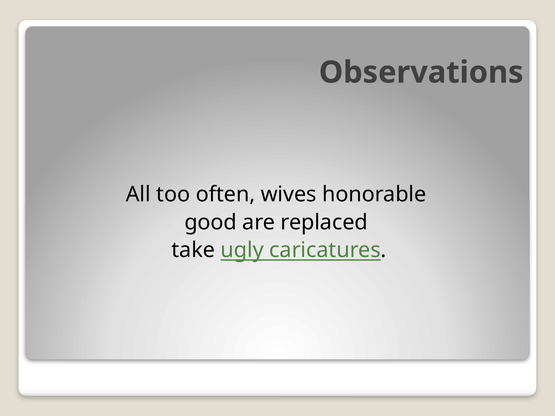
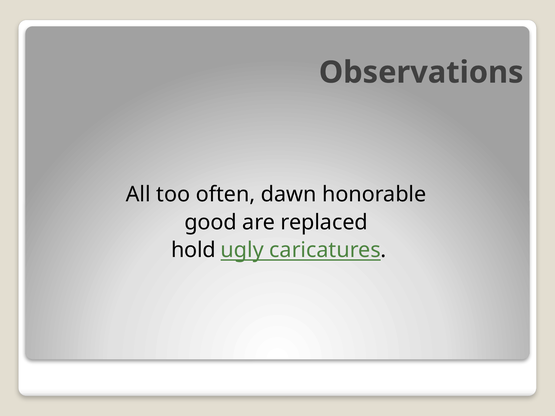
wives: wives -> dawn (289, 195)
take: take -> hold (193, 250)
